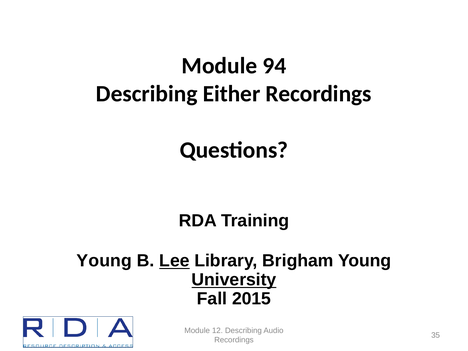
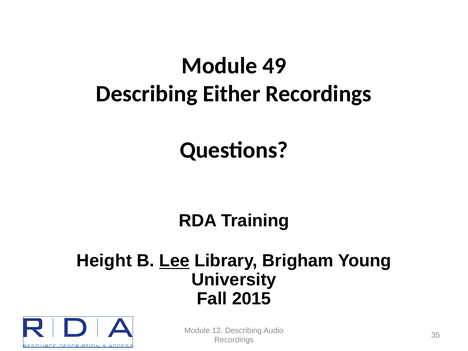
94: 94 -> 49 (274, 66)
Young: Young -> Height (104, 261)
University underline: present -> none (234, 280)
